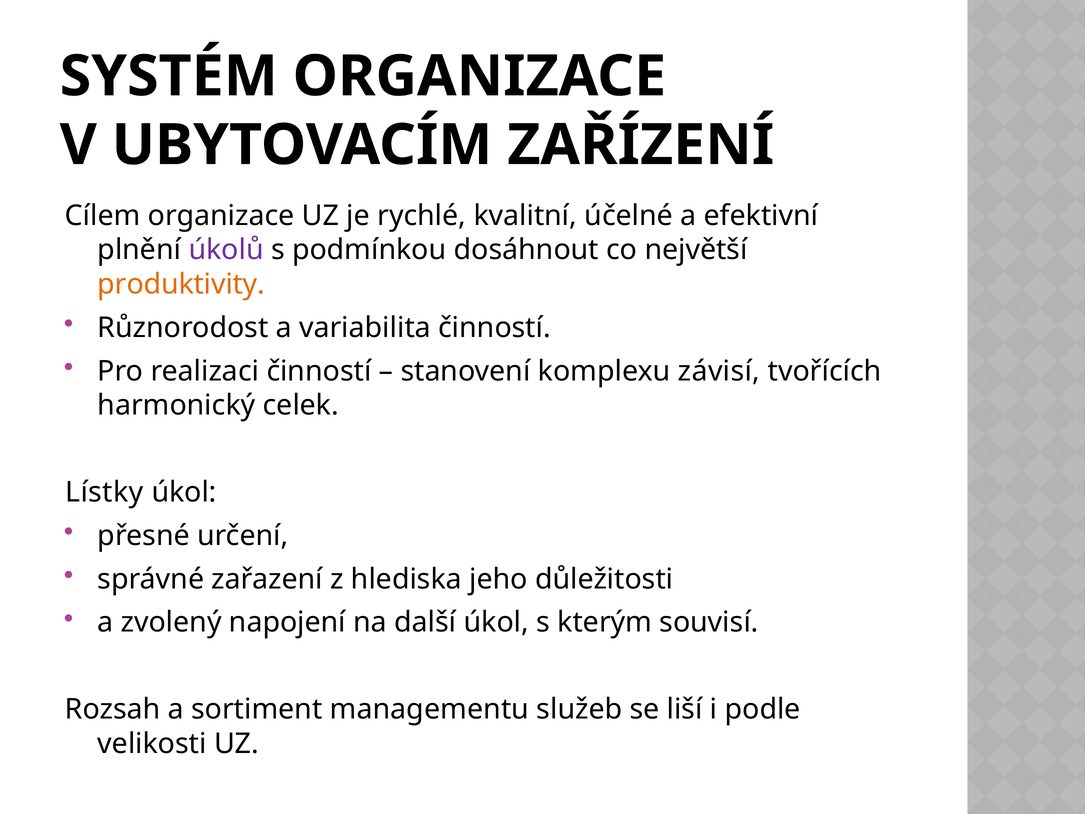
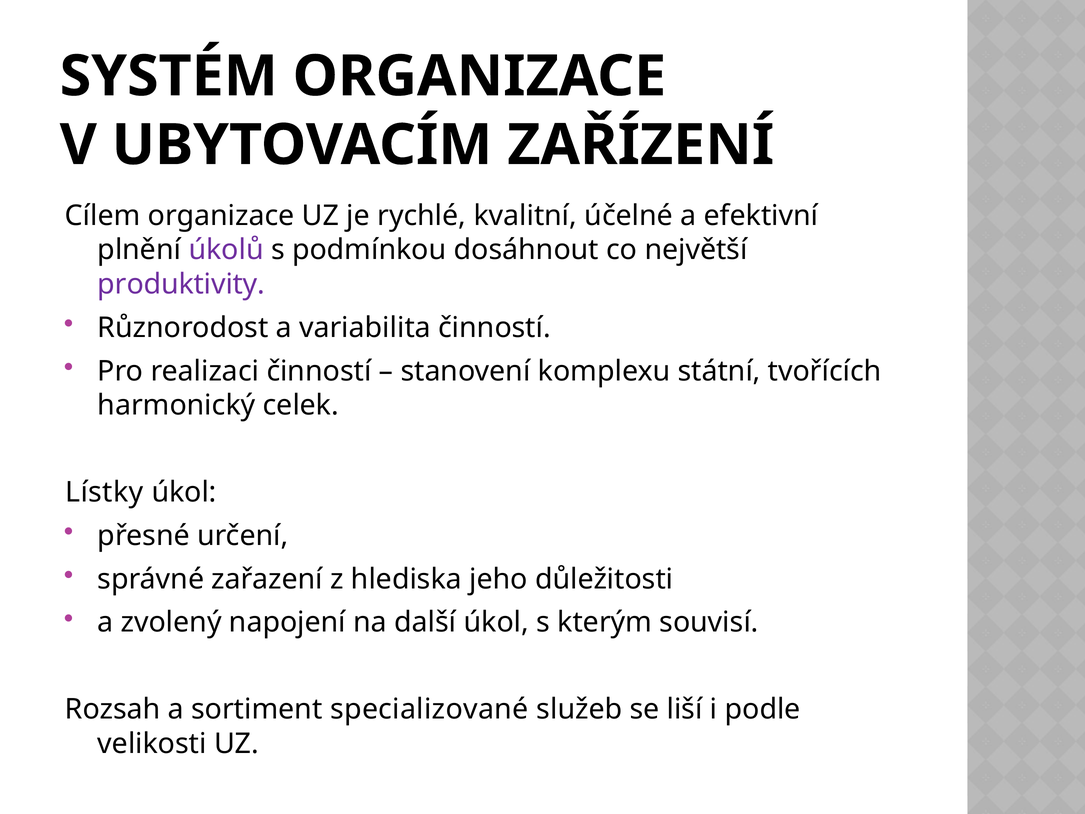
produktivity colour: orange -> purple (181, 284)
závisí: závisí -> státní (719, 371)
managementu: managementu -> specializované (429, 709)
